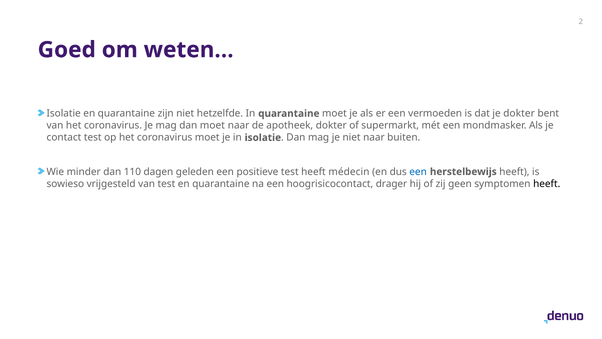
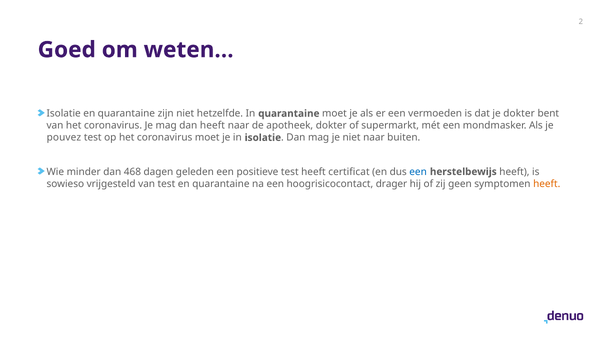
dan moet: moet -> heeft (212, 125)
contact: contact -> pouvez (64, 137)
110: 110 -> 468 (132, 172)
médecin: médecin -> certificat (349, 172)
heeft colour: black -> orange (547, 184)
